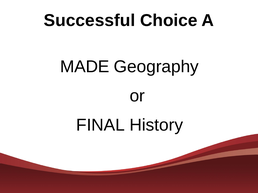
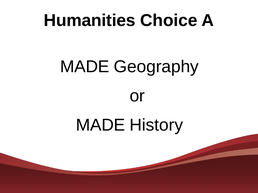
Successful: Successful -> Humanities (90, 21)
FINAL: FINAL -> MADE (101, 125)
